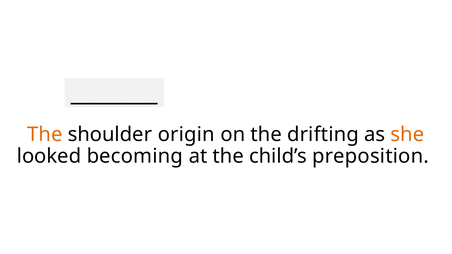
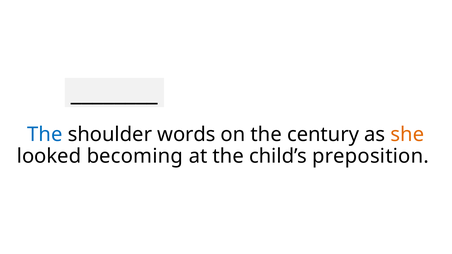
The colour: orange -> blue (45, 135)
origin: origin -> words (186, 135)
drifting: drifting -> century (323, 135)
